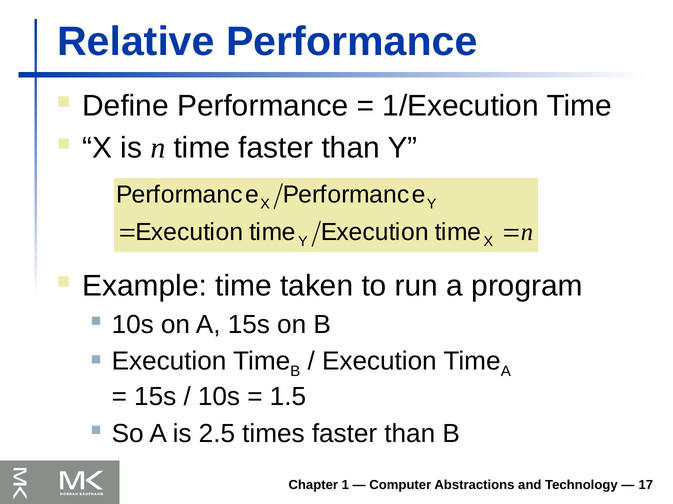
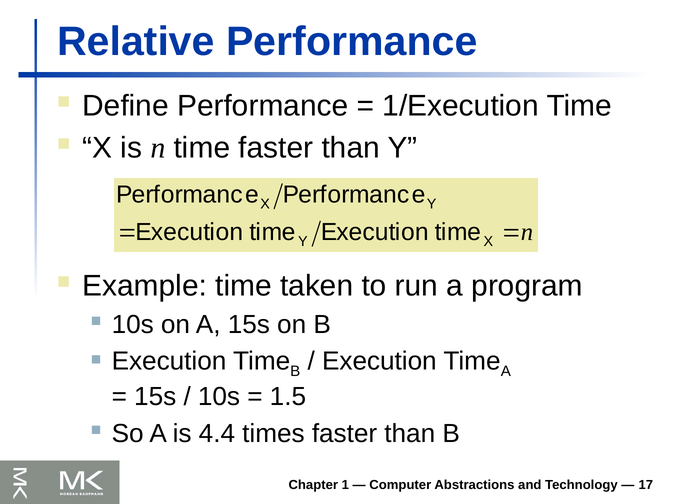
2.5: 2.5 -> 4.4 (217, 434)
